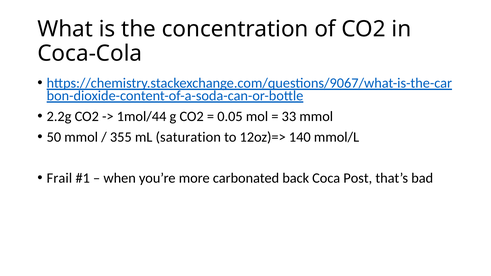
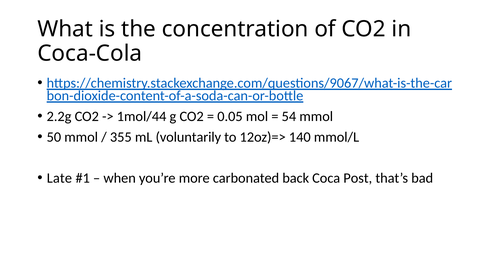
33: 33 -> 54 (289, 116)
saturation: saturation -> voluntarily (188, 137)
Frail: Frail -> Late (59, 178)
